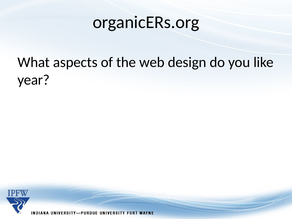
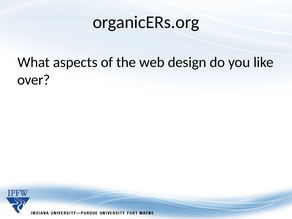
year: year -> over (34, 80)
